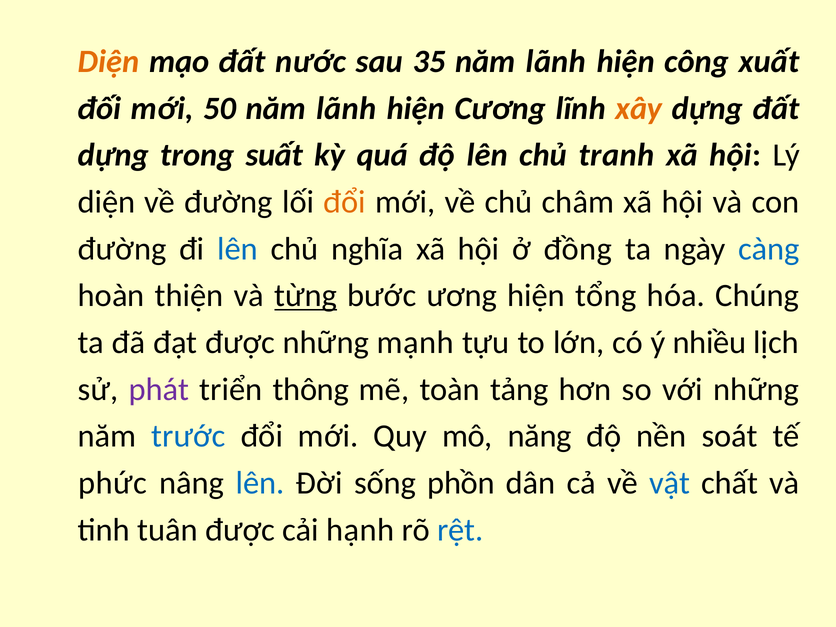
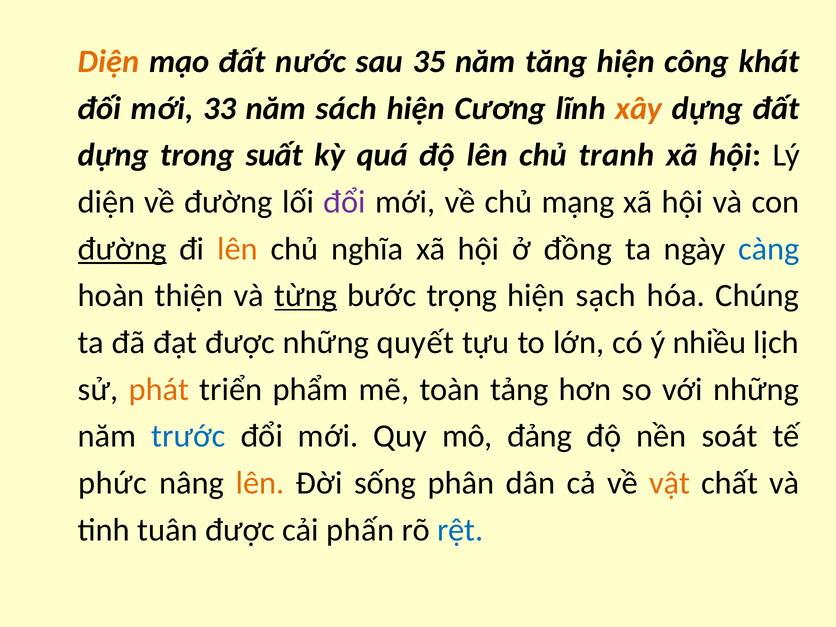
35 năm lãnh: lãnh -> tăng (556, 62)
xuất: xuất -> khát (769, 62)
50: 50 -> 33 (220, 108)
lãnh: lãnh -> sách (346, 108)
đổi colour: orange -> purple (345, 202)
châm: châm -> mạng (578, 202)
đường underline: none -> present (122, 249)
lên colour: blue -> orange (238, 249)
ương: ương -> trọng (462, 296)
tổng: tổng -> sạch (606, 296)
mạnh: mạnh -> quyết (415, 343)
phát colour: purple -> orange (159, 389)
thông: thông -> phẩm (311, 389)
năng: năng -> đảng (540, 436)
lên colour: blue -> orange (260, 483)
phồn: phồn -> phân (461, 483)
vật colour: blue -> orange (670, 483)
hạnh: hạnh -> phấn (360, 530)
